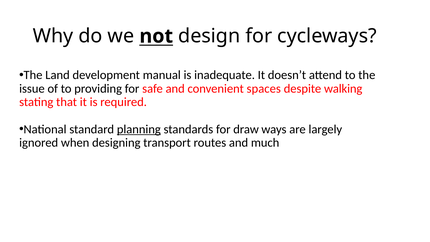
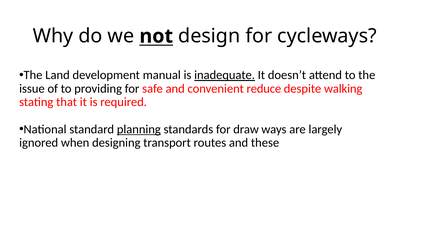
inadequate underline: none -> present (225, 75)
spaces: spaces -> reduce (264, 89)
much: much -> these (265, 143)
